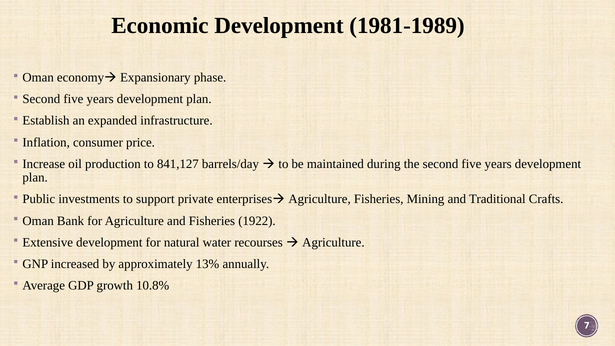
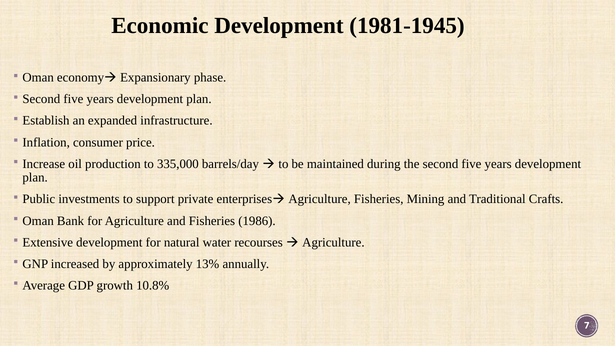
1981-1989: 1981-1989 -> 1981-1945 (407, 26)
841,127: 841,127 -> 335,000 (178, 164)
1922: 1922 -> 1986 (257, 221)
